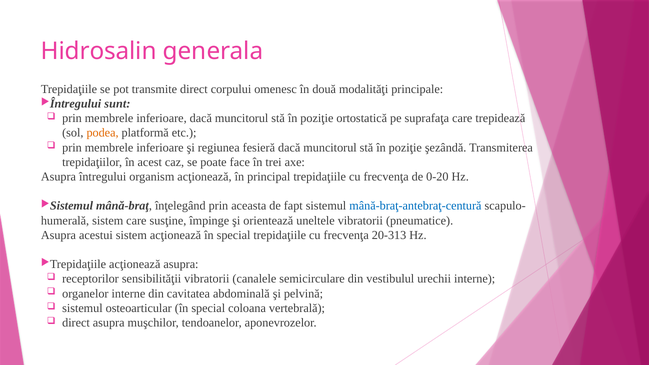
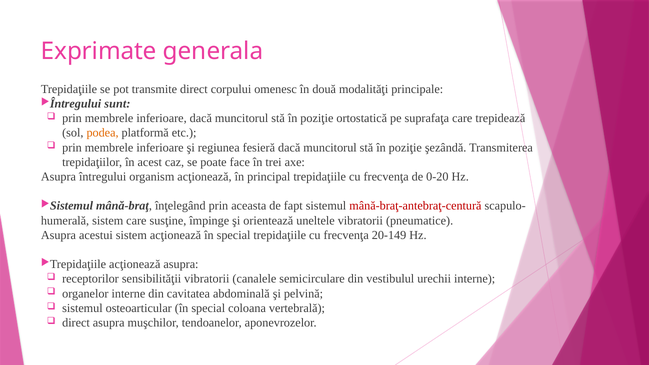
Hidrosalin: Hidrosalin -> Exprimate (99, 51)
mână-braţ-antebraţ-centură colour: blue -> red (415, 206)
20-313: 20-313 -> 20-149 (389, 235)
